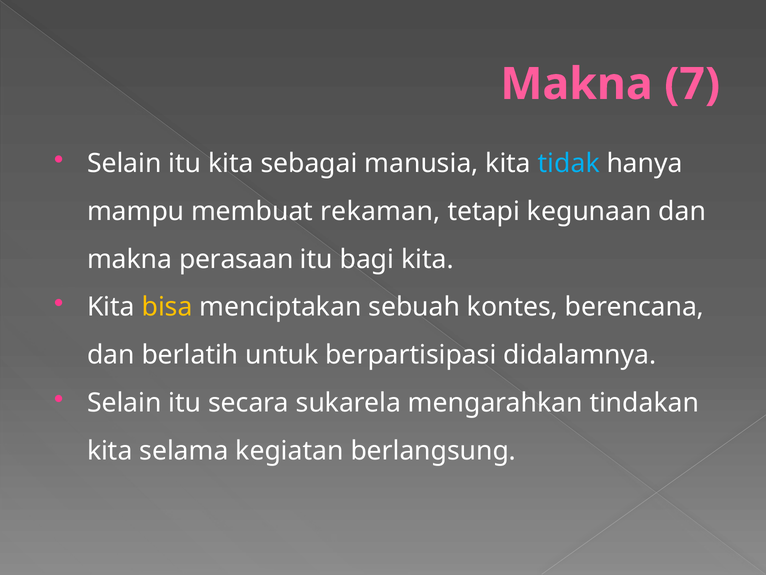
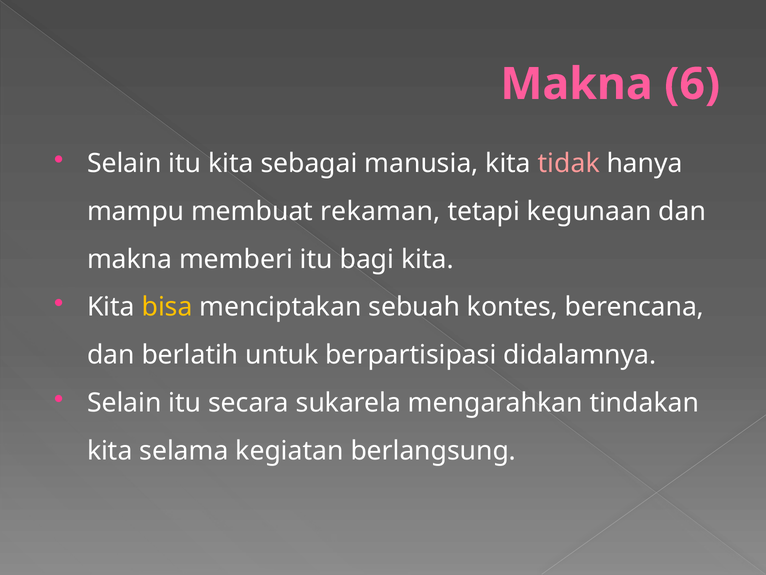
7: 7 -> 6 (692, 84)
tidak colour: light blue -> pink (569, 163)
perasaan: perasaan -> memberi (236, 259)
